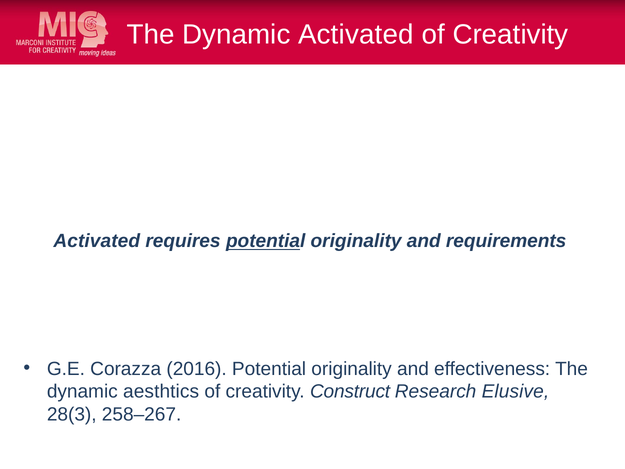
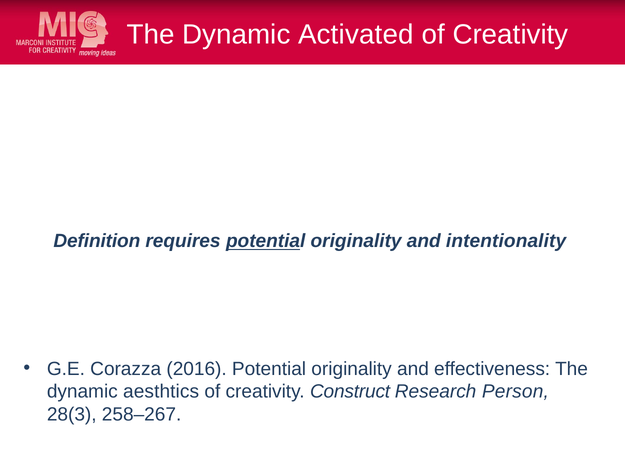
Activated: Activated -> Definition (97, 241)
requirements: requirements -> intentionality (506, 241)
Elusive: Elusive -> Person (515, 391)
